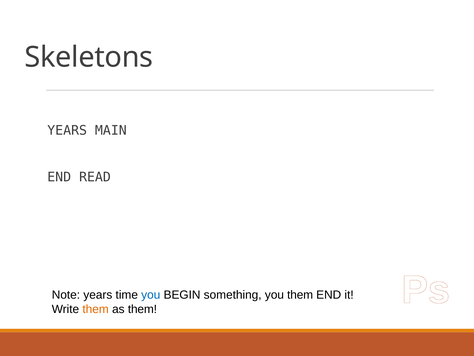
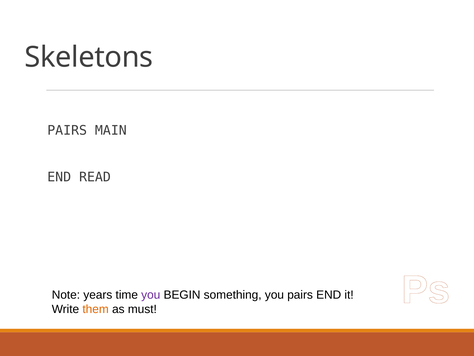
YEARS: YEARS -> PAIRS (67, 130)
you colour: blue -> purple (151, 295)
you them: them -> pairs (300, 295)
as them: them -> must (142, 309)
